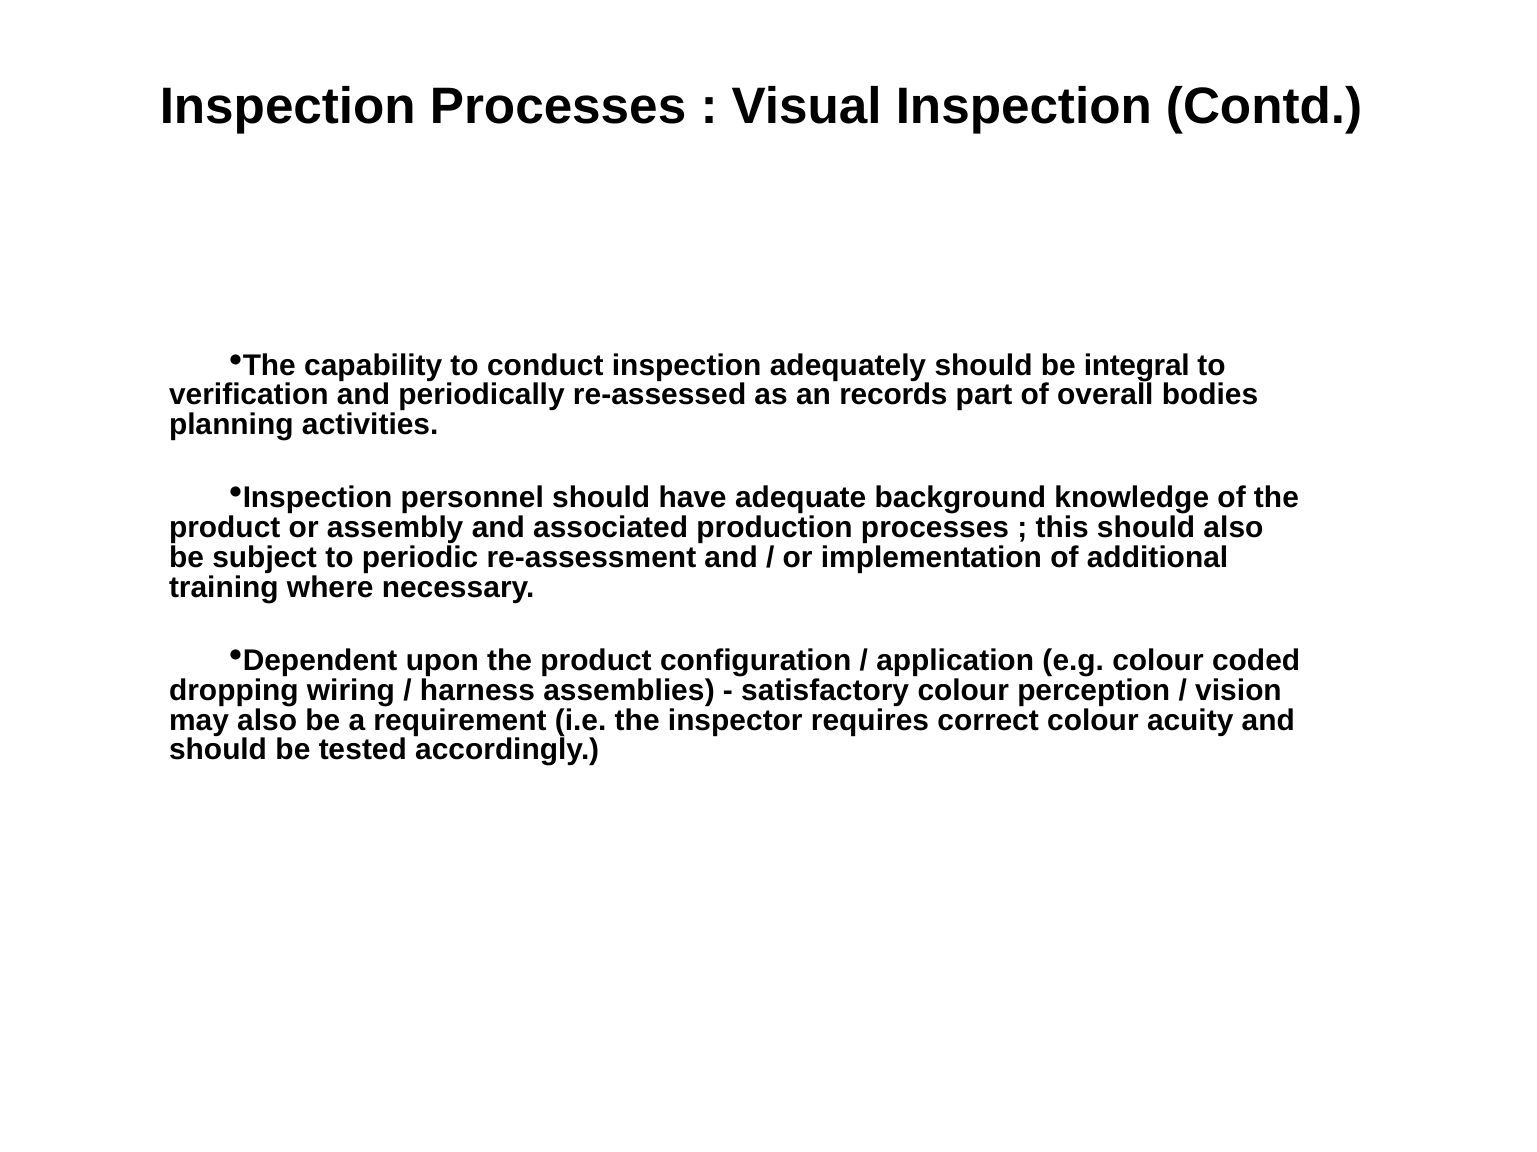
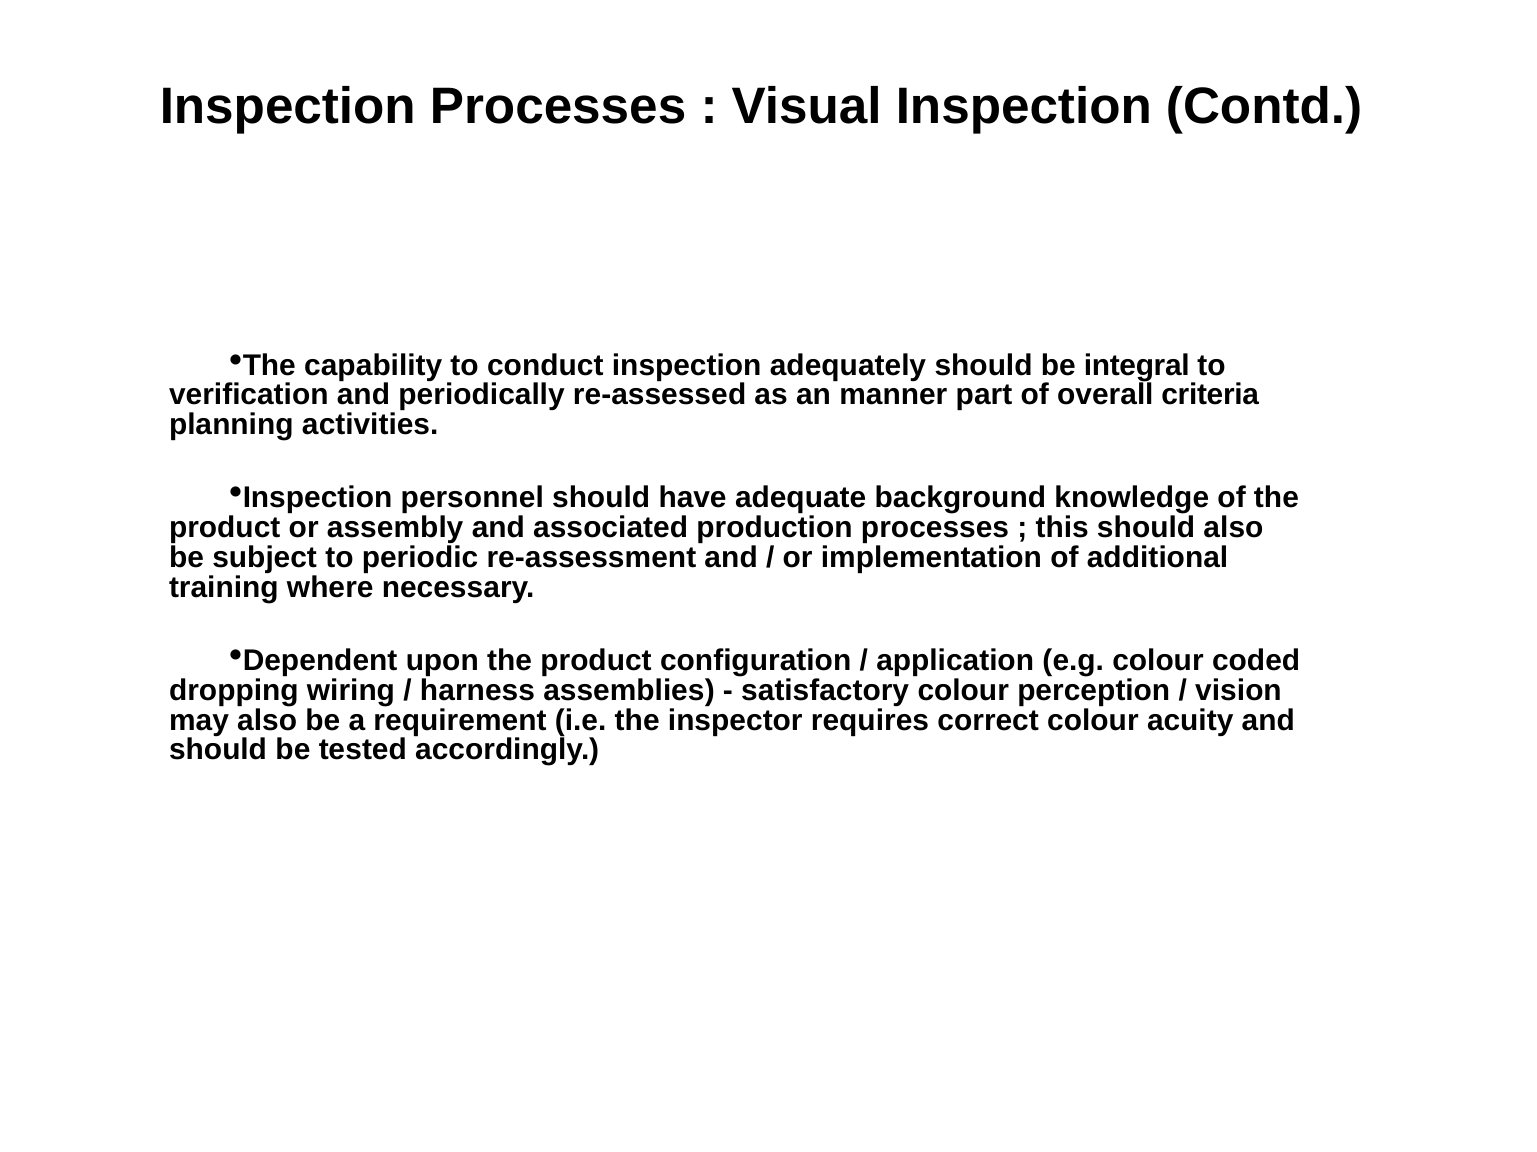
records: records -> manner (893, 395)
bodies: bodies -> criteria (1210, 395)
